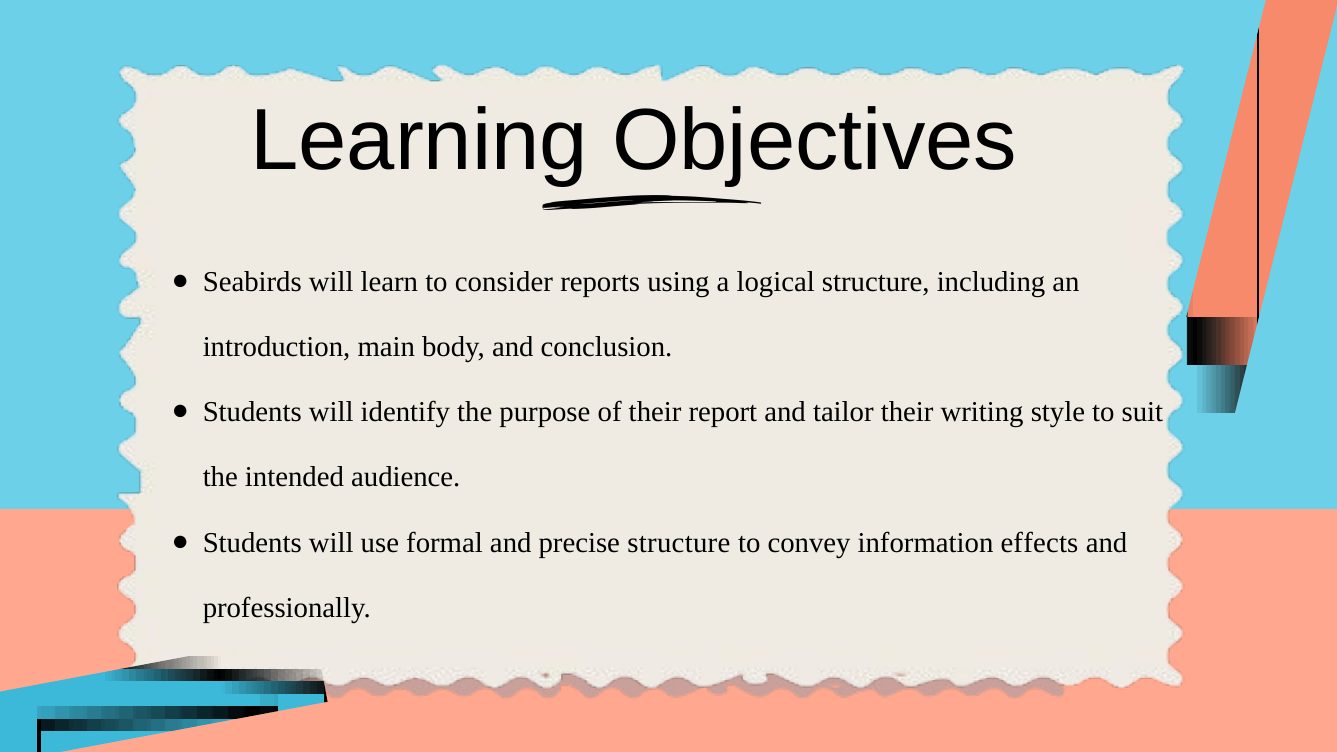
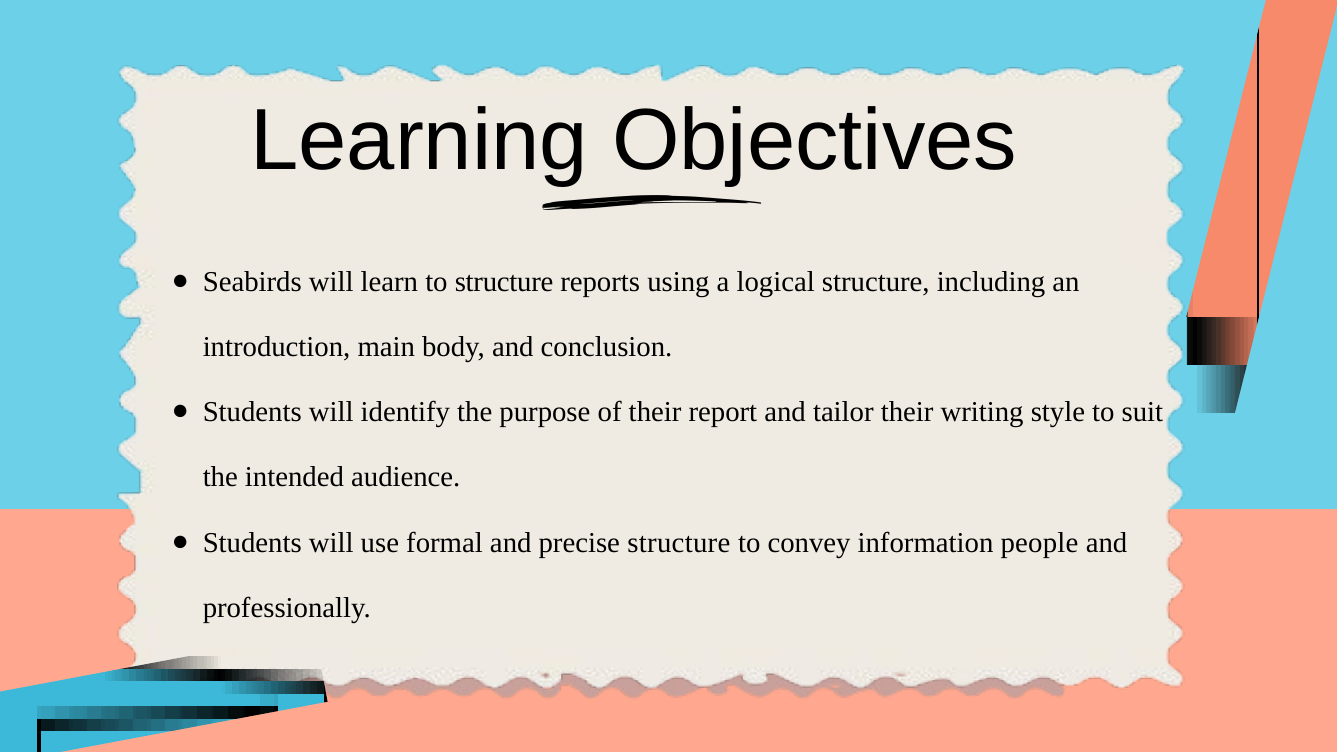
to consider: consider -> structure (504, 282)
effects: effects -> people (1039, 543)
